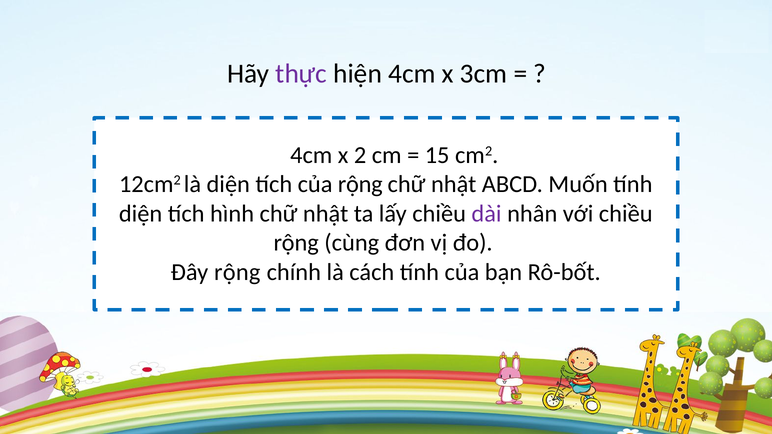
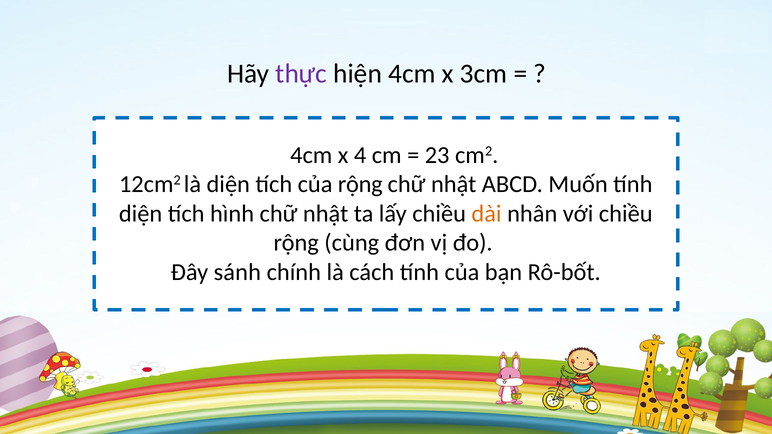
2: 2 -> 4 (360, 155)
15: 15 -> 23 (437, 155)
dài colour: purple -> orange (487, 214)
Đây rộng: rộng -> sánh (237, 272)
